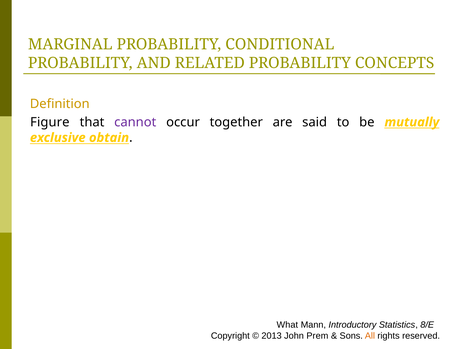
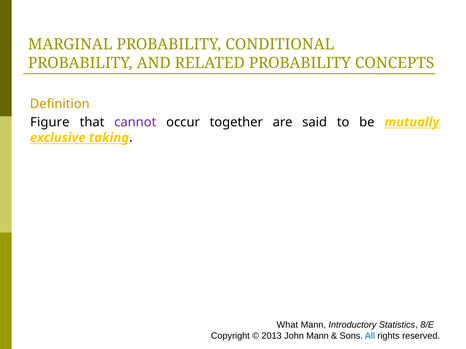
obtain: obtain -> taking (109, 138)
John Prem: Prem -> Mann (317, 336)
All colour: orange -> blue (370, 336)
